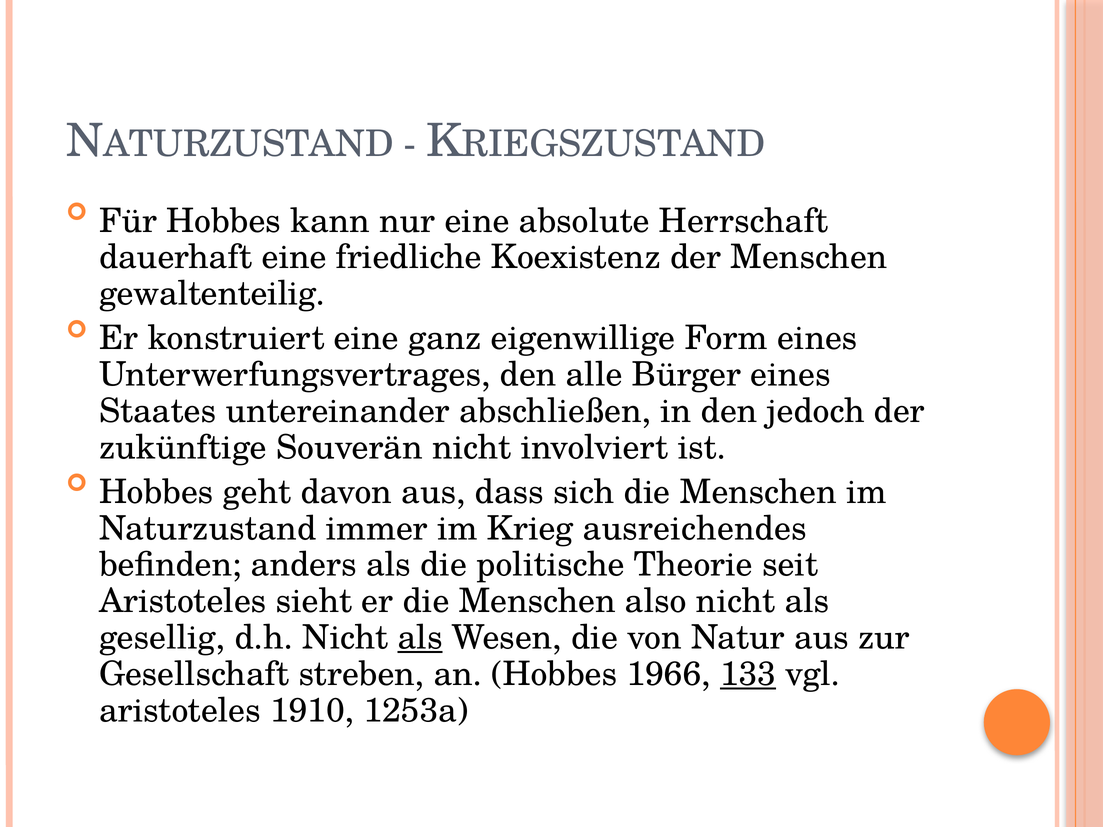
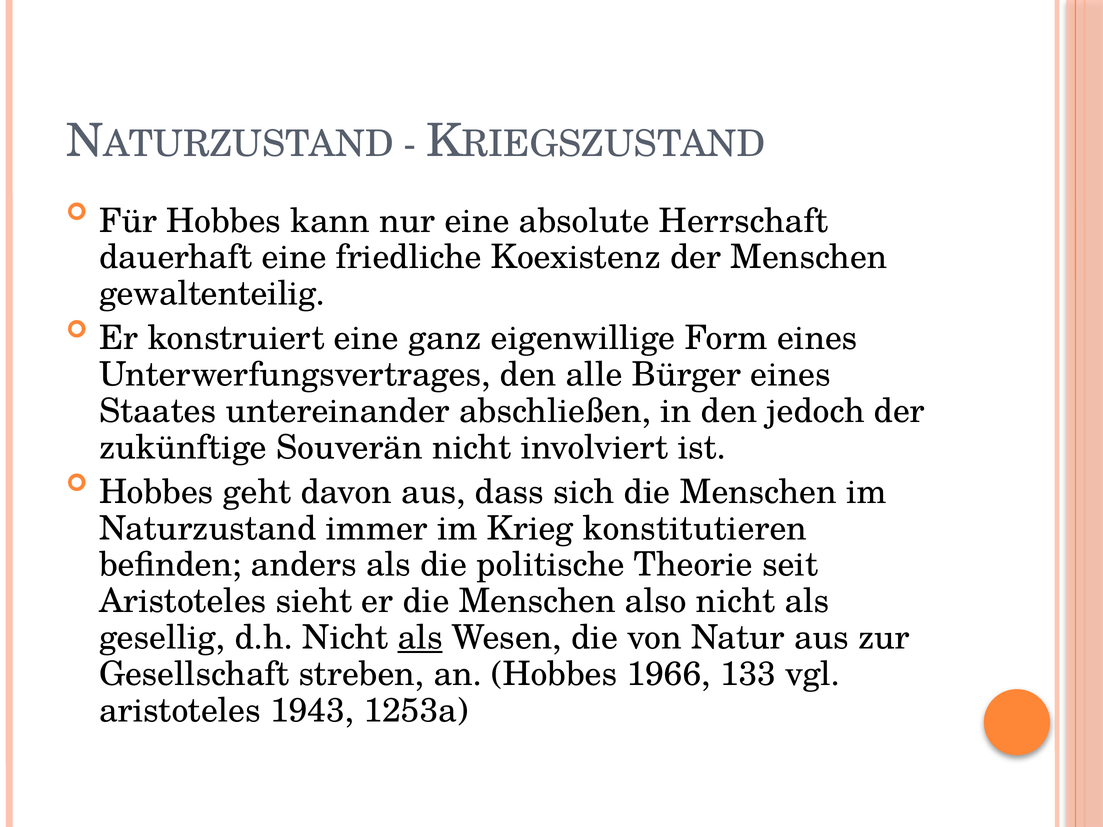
ausreichendes: ausreichendes -> konstitutieren (695, 529)
133 underline: present -> none (748, 674)
1910: 1910 -> 1943 (312, 711)
